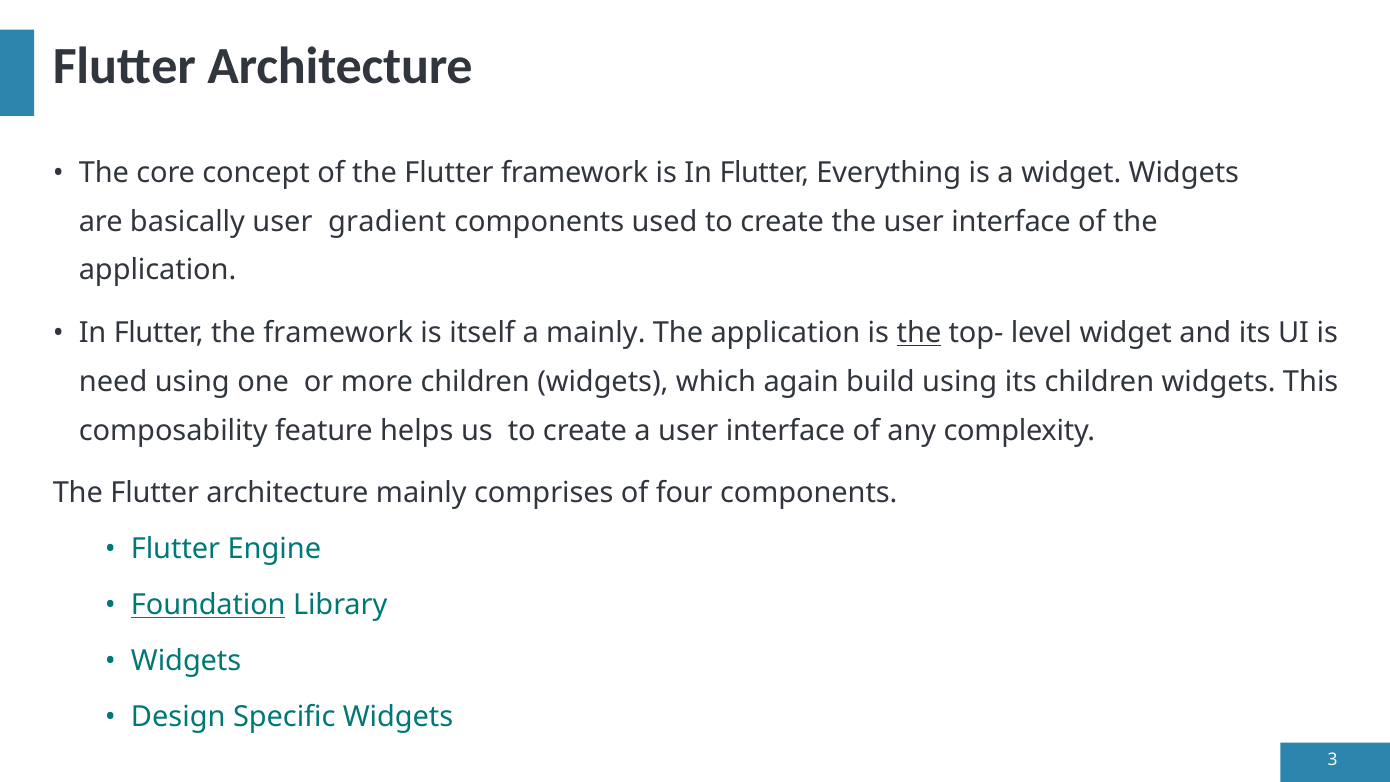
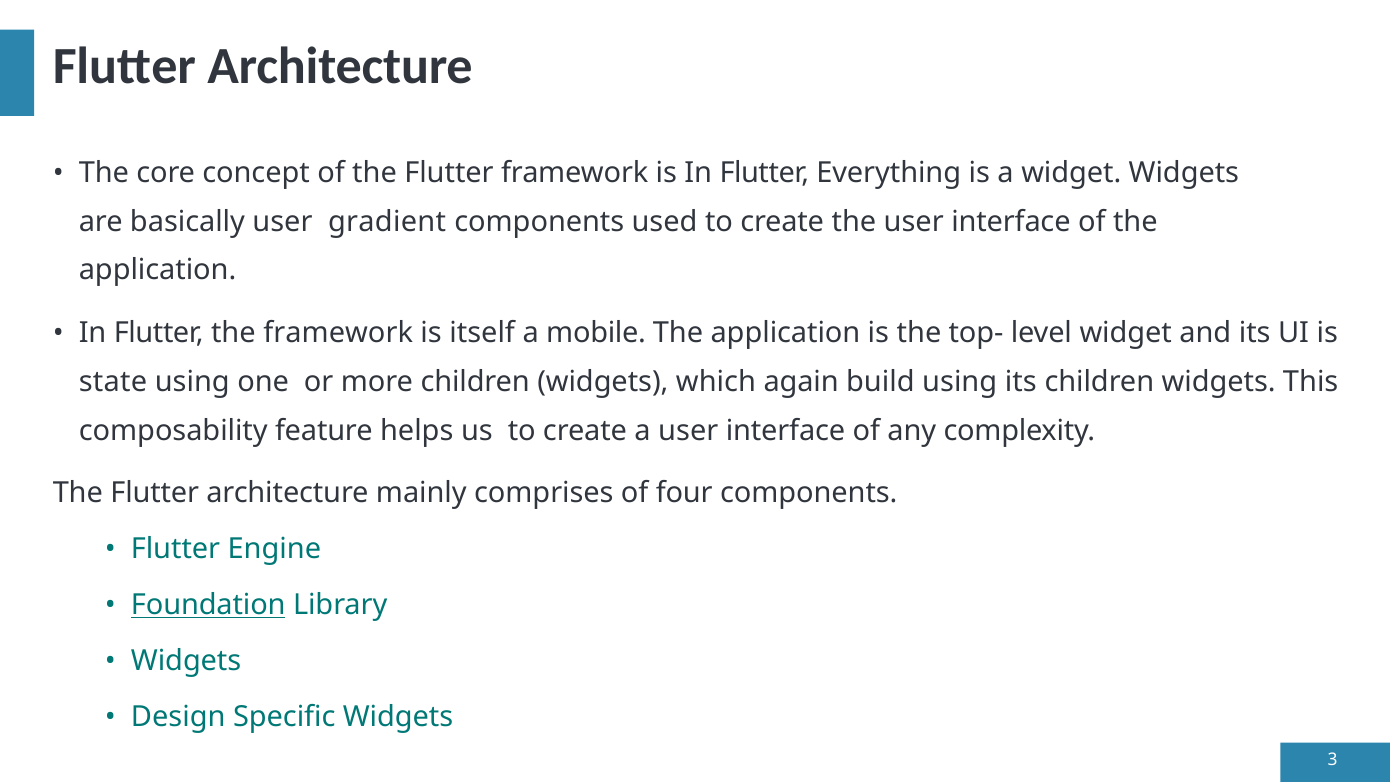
a mainly: mainly -> mobile (596, 333)
the underline: present -> none (919, 333)
need: need -> state (113, 382)
